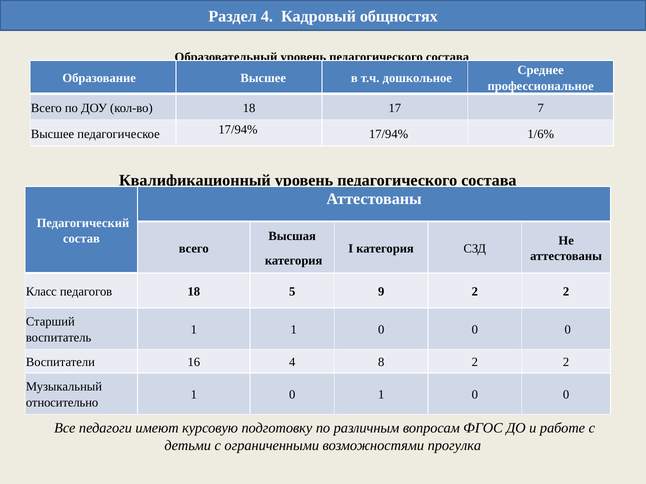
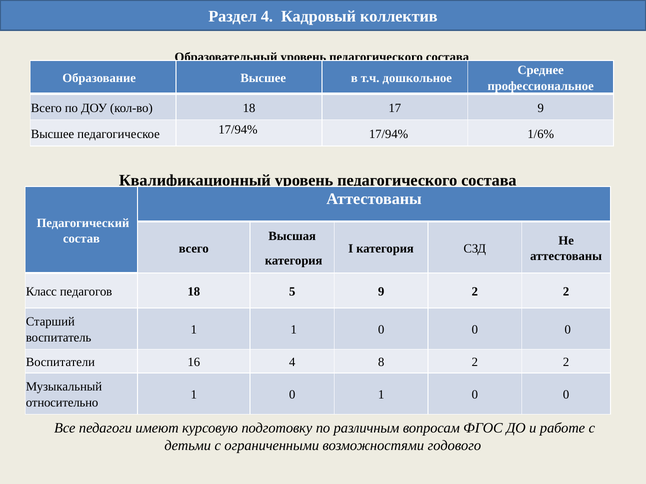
общностях: общностях -> коллектив (399, 16)
17 7: 7 -> 9 (541, 108)
прогулка: прогулка -> годового (454, 446)
